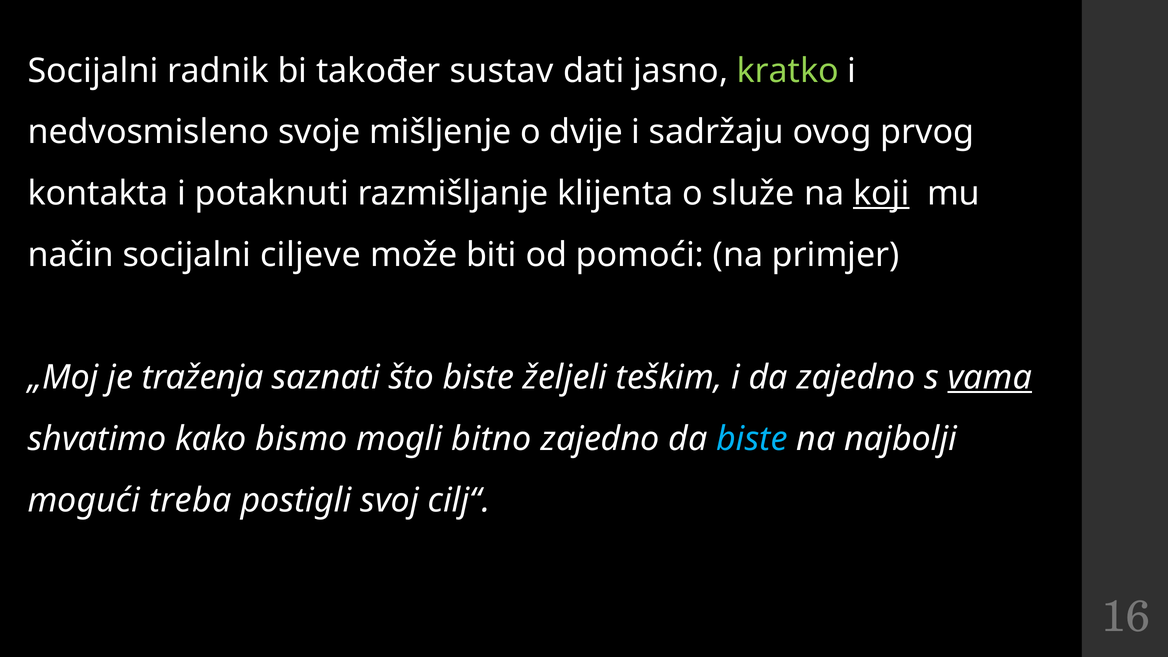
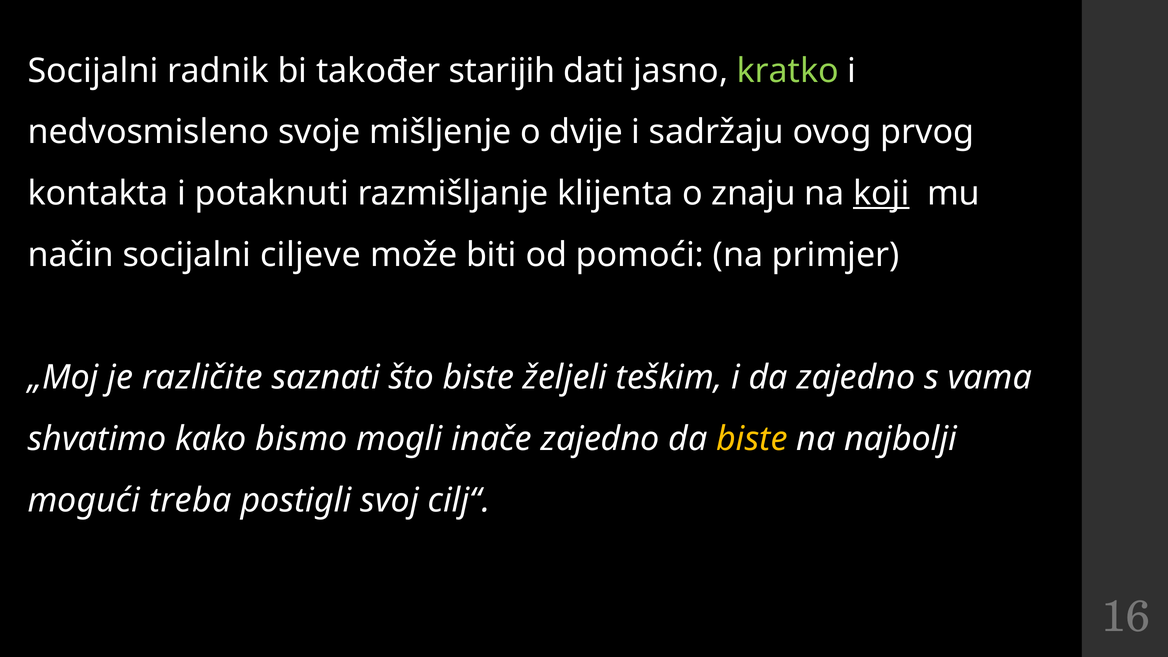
sustav: sustav -> starijih (502, 71)
služe: služe -> znaju (754, 194)
traženja: traženja -> različite (202, 378)
vama underline: present -> none (990, 378)
bitno: bitno -> inače (492, 439)
biste colour: light blue -> yellow (752, 439)
